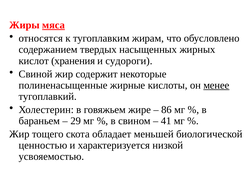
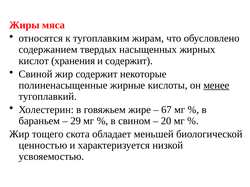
мяса underline: present -> none (53, 25)
и судороги: судороги -> содержит (129, 61)
86: 86 -> 67 (167, 110)
41: 41 -> 20 (166, 121)
